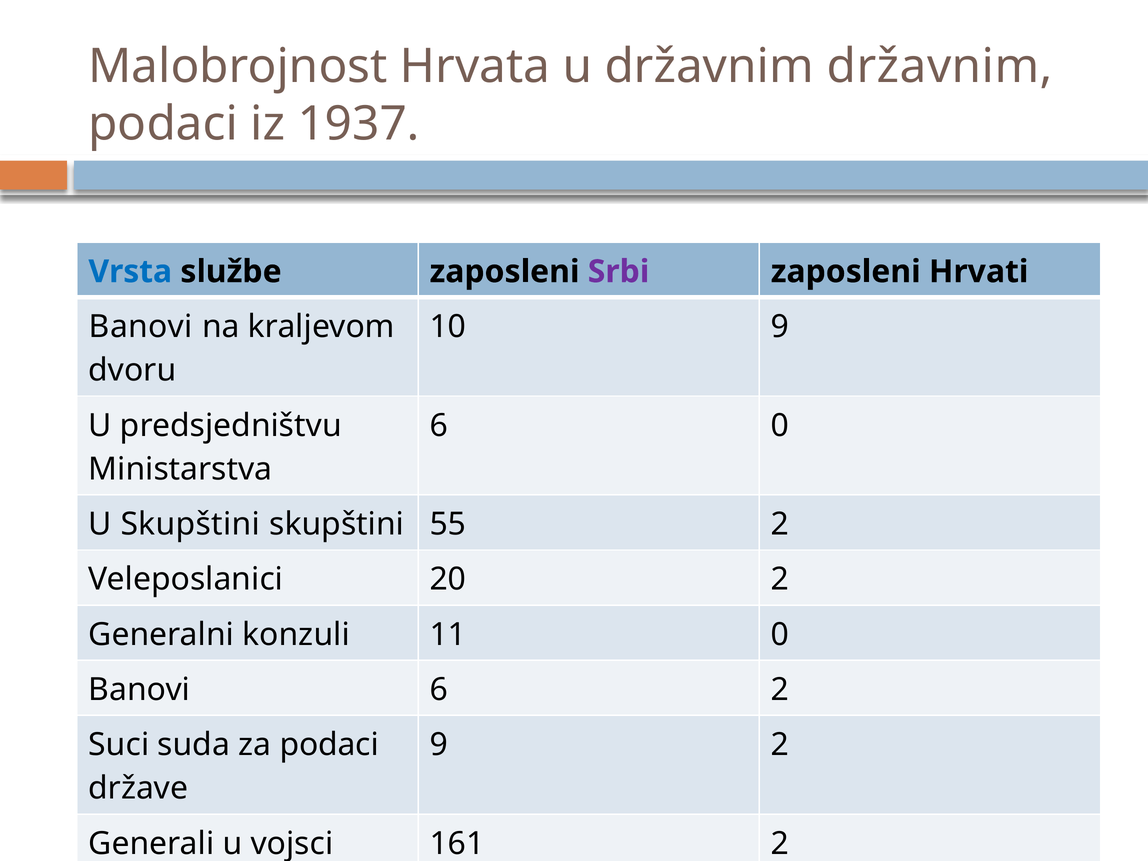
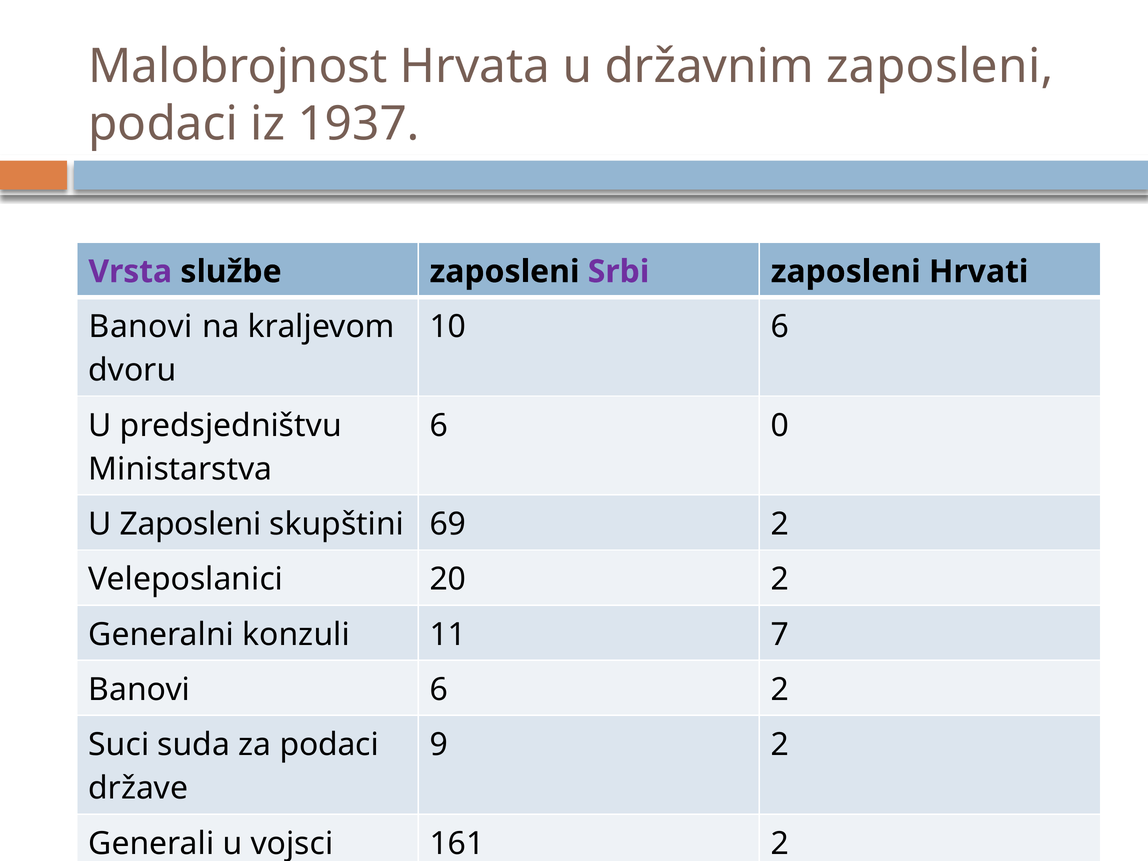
državnim državnim: državnim -> zaposleni (940, 66)
Vrsta colour: blue -> purple (130, 272)
10 9: 9 -> 6 (780, 327)
U Skupštini: Skupštini -> Zaposleni (191, 524)
55: 55 -> 69 (448, 524)
11 0: 0 -> 7 (780, 635)
